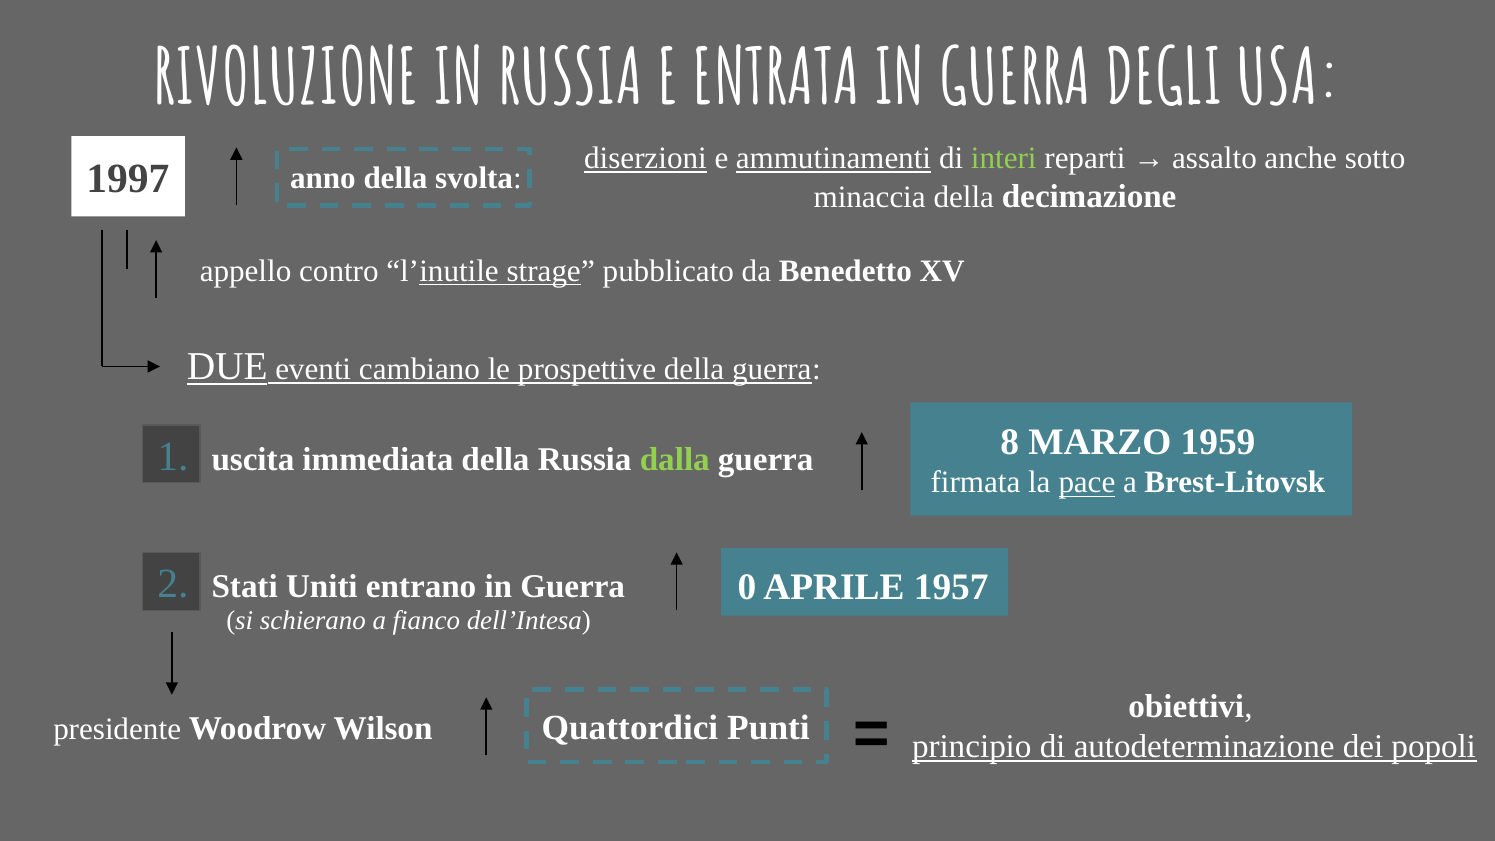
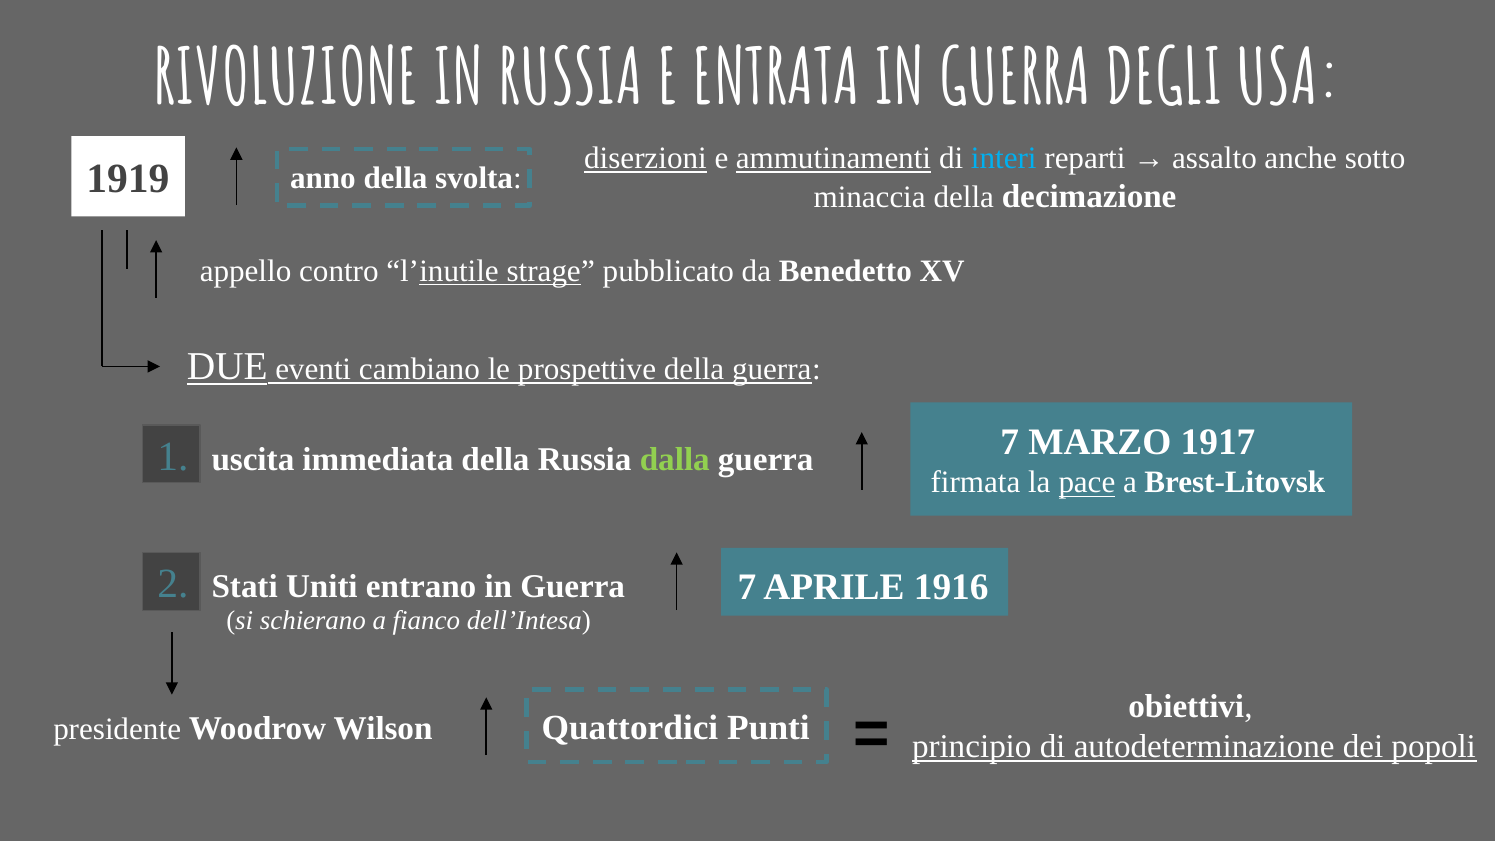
interi colour: light green -> light blue (1004, 158)
1997: 1997 -> 1919 (128, 179)
8: 8 -> 7 (1010, 442)
1959: 1959 -> 1917 (1218, 442)
in Guerra 0: 0 -> 7 (747, 587)
1957: 1957 -> 1916 (951, 587)
